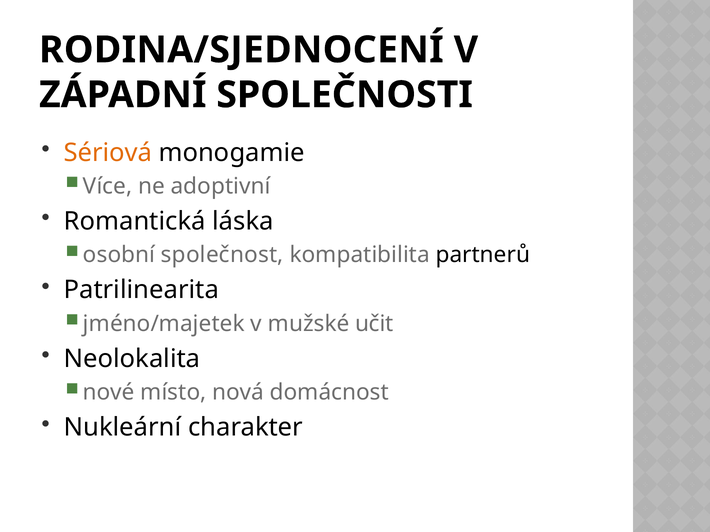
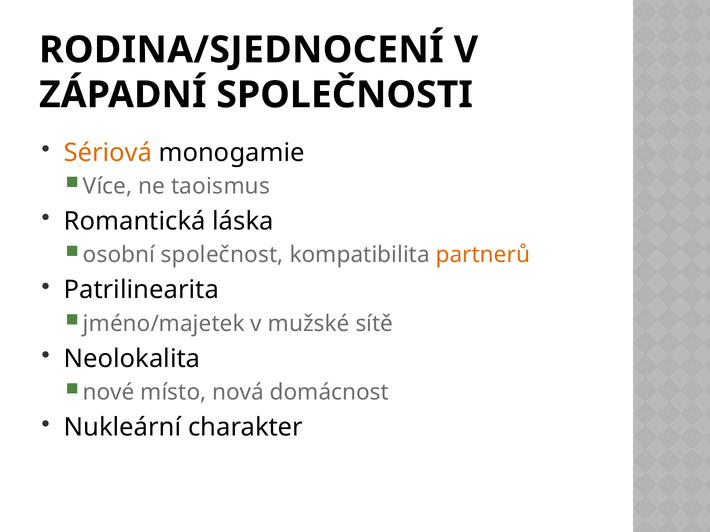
adoptivní: adoptivní -> taoismus (221, 186)
partnerů colour: black -> orange (483, 255)
učit: učit -> sítě (374, 324)
